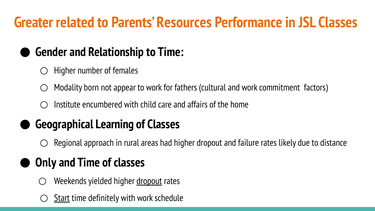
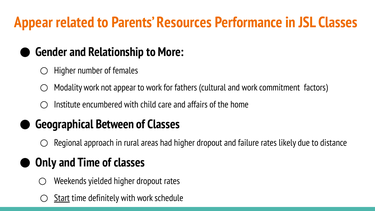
Greater: Greater -> Appear (33, 22)
to Time: Time -> More (171, 52)
Modality born: born -> work (91, 88)
Learning: Learning -> Between (115, 124)
dropout underline: present -> none (149, 181)
